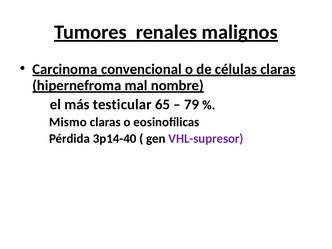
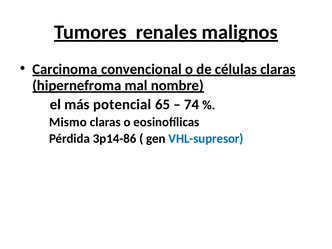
testicular: testicular -> potencial (122, 104)
79: 79 -> 74 (192, 104)
3p14-40: 3p14-40 -> 3p14-86 (115, 139)
VHL-supresor colour: purple -> blue (206, 139)
